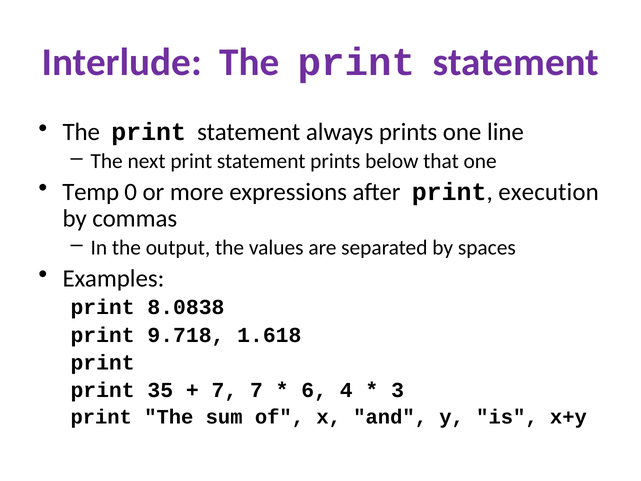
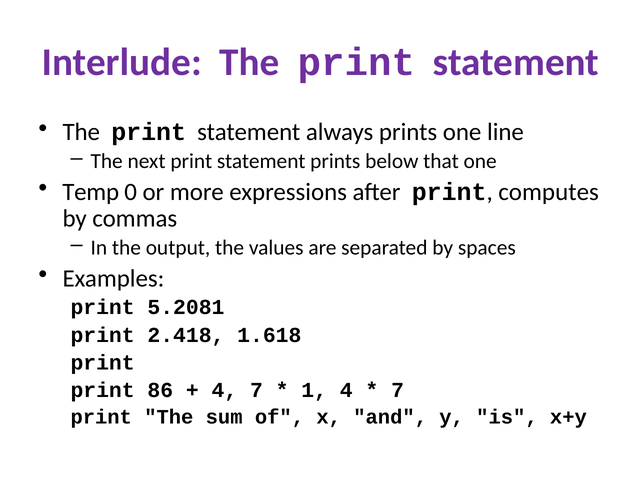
execution: execution -> computes (549, 192)
8.0838: 8.0838 -> 5.2081 (186, 307)
9.718: 9.718 -> 2.418 (186, 335)
35: 35 -> 86 (160, 390)
7: 7 -> 4 (224, 390)
6: 6 -> 1 (314, 390)
3: 3 -> 7 (398, 390)
